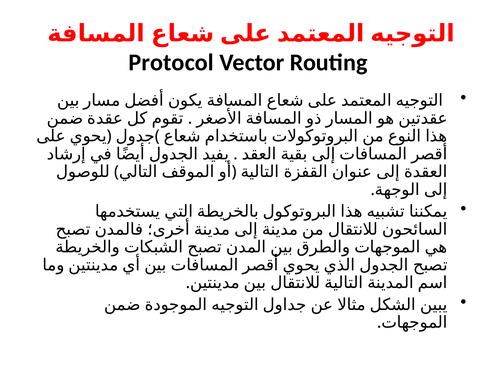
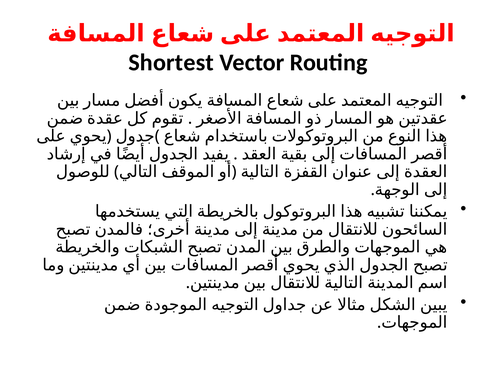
Protocol: Protocol -> Shortest (171, 62)
